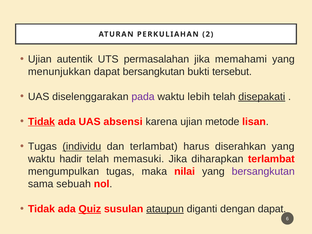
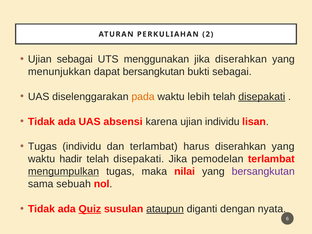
Ujian autentik: autentik -> sebagai (75, 59)
permasalahan: permasalahan -> menggunakan (156, 59)
jika memahami: memahami -> diserahkan (241, 59)
bukti tersebut: tersebut -> sebagai (232, 72)
pada colour: purple -> orange (143, 97)
Tidak underline: present -> none (41, 122)
ujian metode: metode -> individu (222, 122)
individu underline: present -> none (82, 147)
memasuki: memasuki -> disepakati (139, 159)
diharapkan: diharapkan -> pemodelan (217, 159)
mengumpulkan underline: none -> present (64, 172)
dengan dapat: dapat -> nyata (272, 209)
